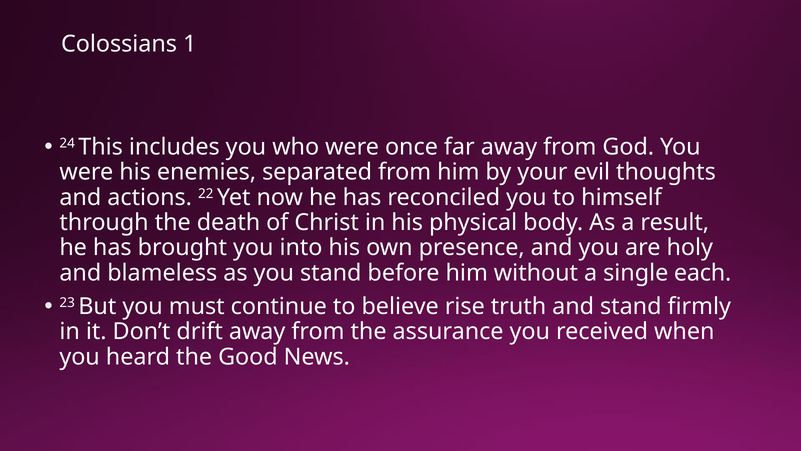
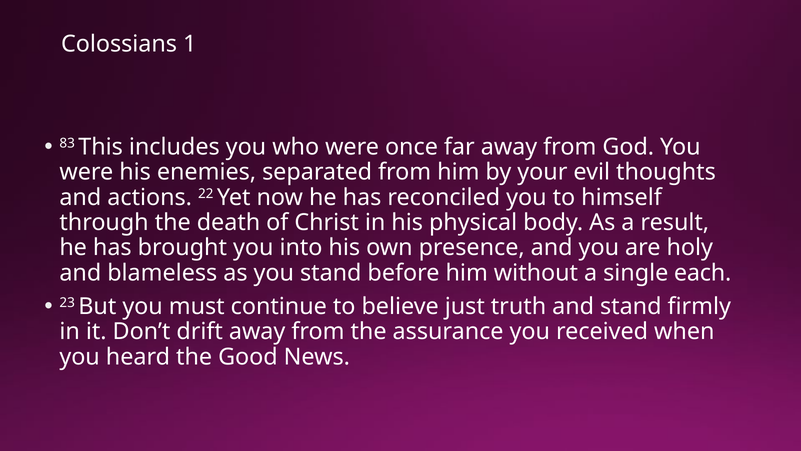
24: 24 -> 83 (67, 143)
rise: rise -> just (465, 306)
